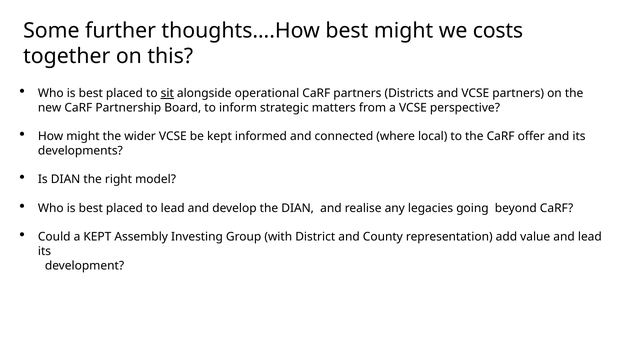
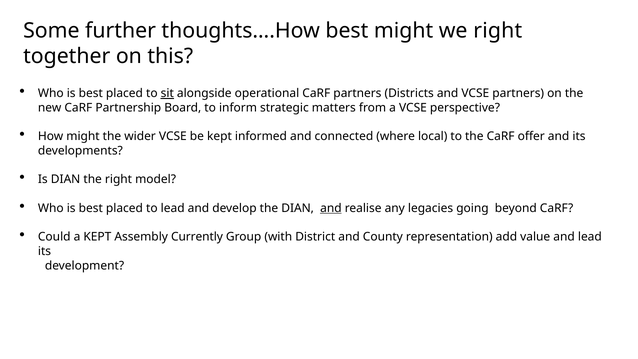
we costs: costs -> right (498, 31)
and underline: none -> present (331, 208)
Investing: Investing -> Currently (197, 237)
